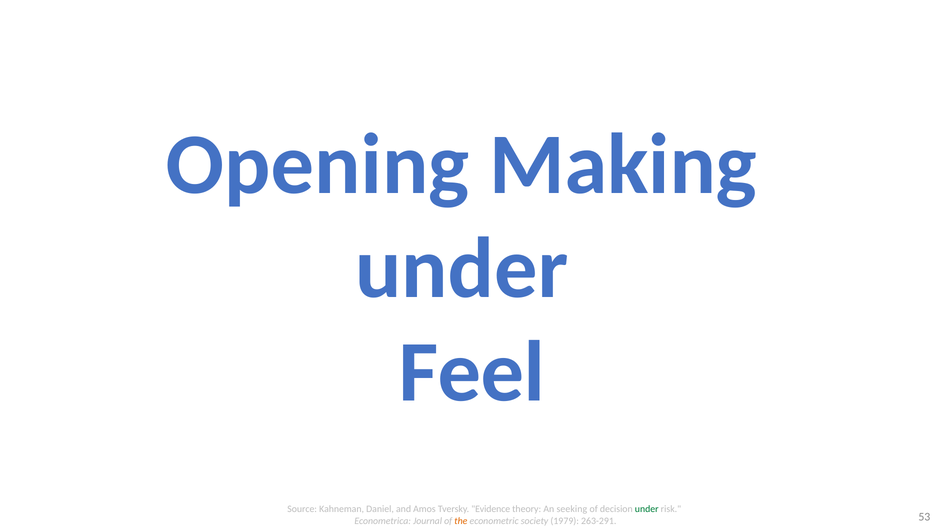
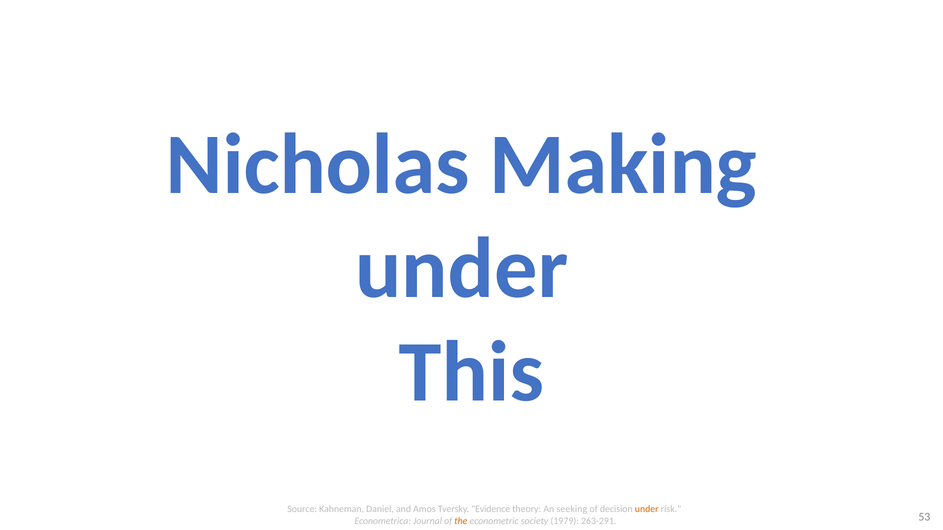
Opening: Opening -> Nicholas (318, 165)
Feel: Feel -> This (471, 373)
under colour: green -> orange (647, 510)
